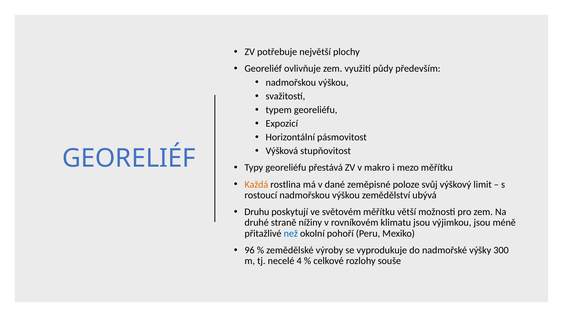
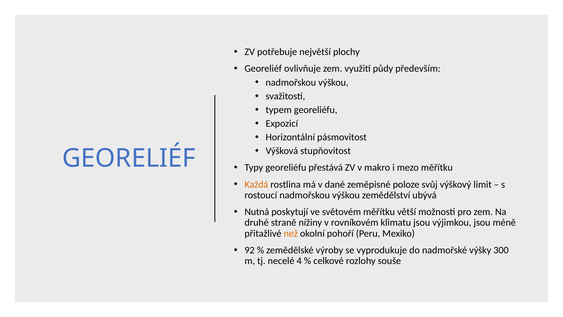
Druhu: Druhu -> Nutná (257, 212)
než colour: blue -> orange (291, 233)
96: 96 -> 92 (250, 250)
